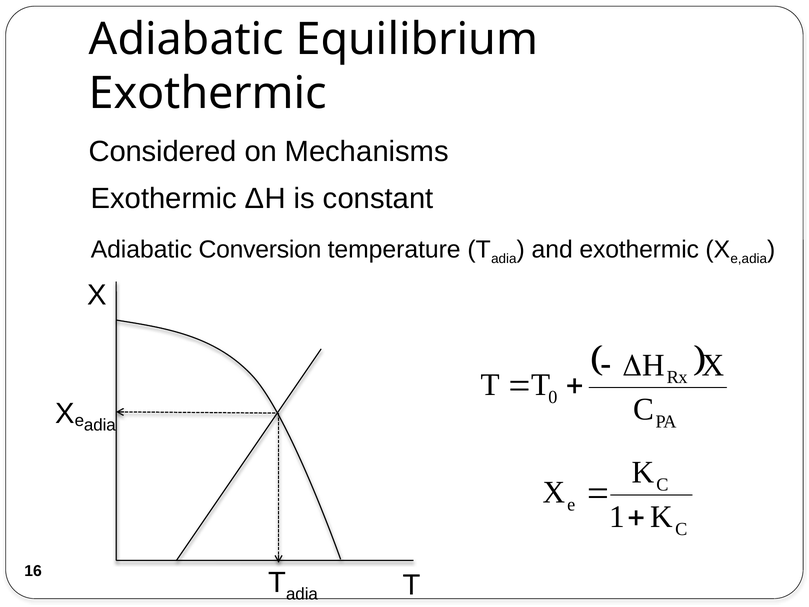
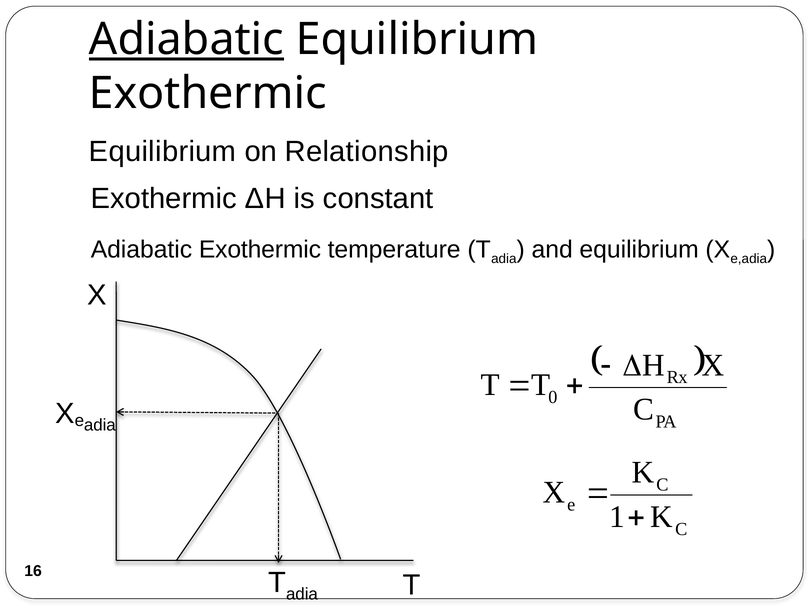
Adiabatic underline: none -> present (186, 40)
Considered: Considered -> Equilibrium (163, 152)
Mechanisms: Mechanisms -> Relationship (367, 152)
Adiabatic Conversion: Conversion -> Exothermic (260, 249)
and exothermic: exothermic -> equilibrium (639, 249)
